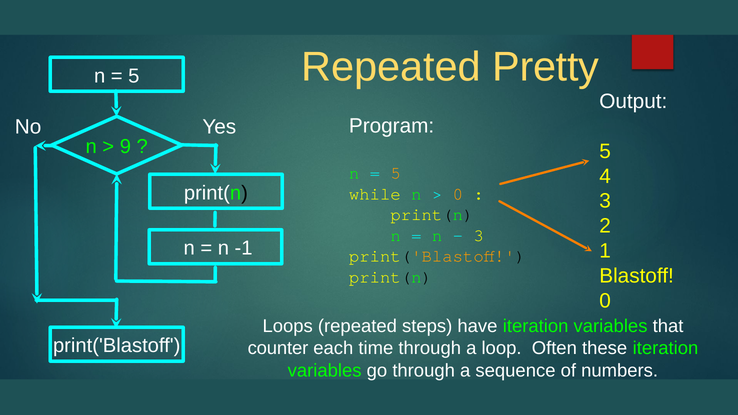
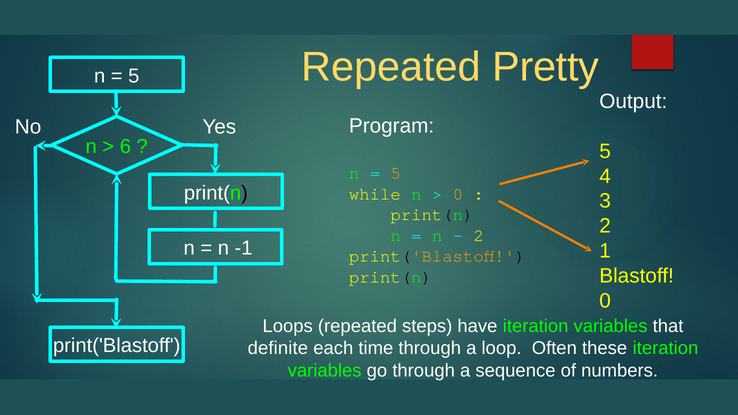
9: 9 -> 6 (125, 147)
3: 3 -> 2 (479, 236)
counter: counter -> definite (278, 349)
